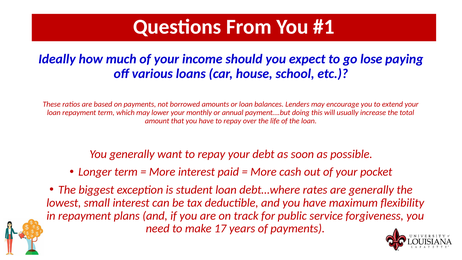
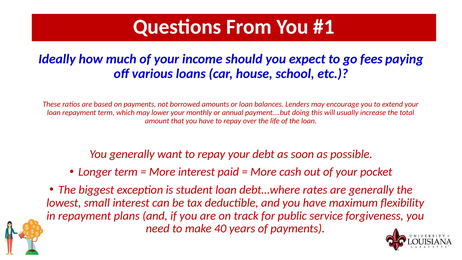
lose: lose -> fees (371, 59)
17: 17 -> 40 (220, 229)
